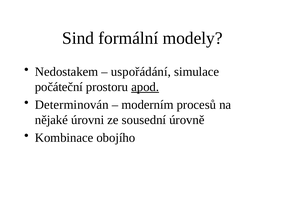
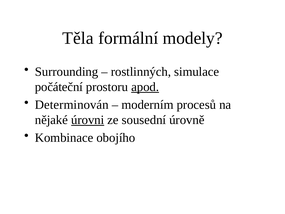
Sind: Sind -> Těla (78, 38)
Nedostakem: Nedostakem -> Surrounding (67, 72)
uspořádání: uspořádání -> rostlinných (141, 72)
úrovni underline: none -> present (88, 120)
